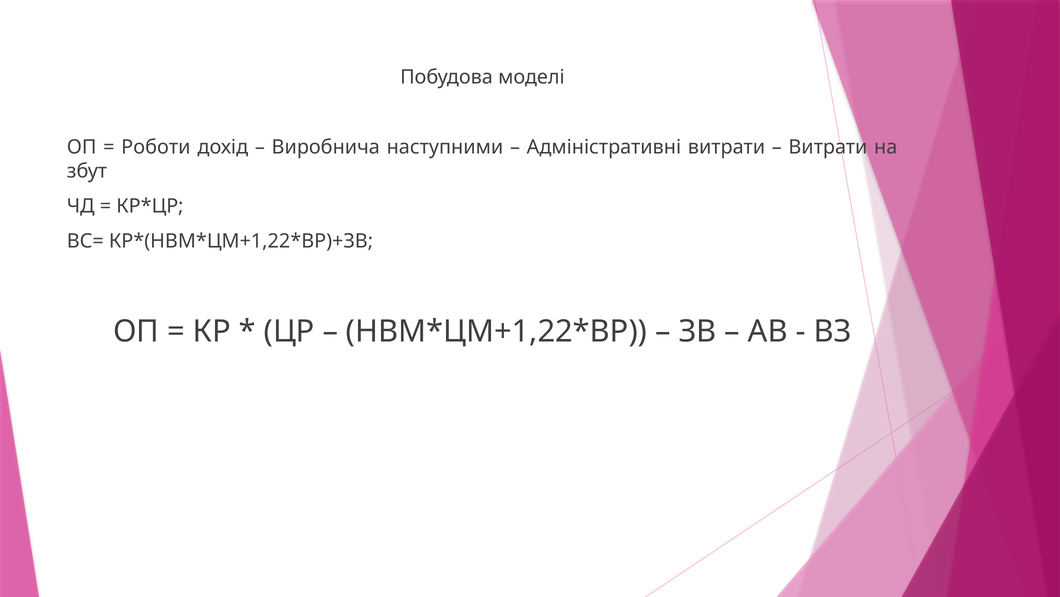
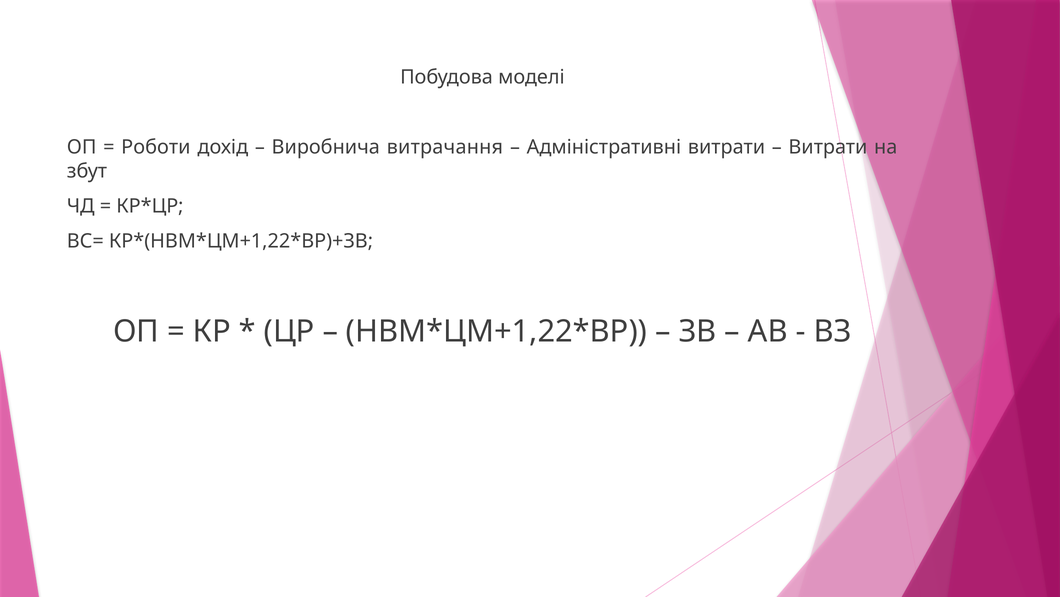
наступними: наступними -> витрачання (445, 147)
